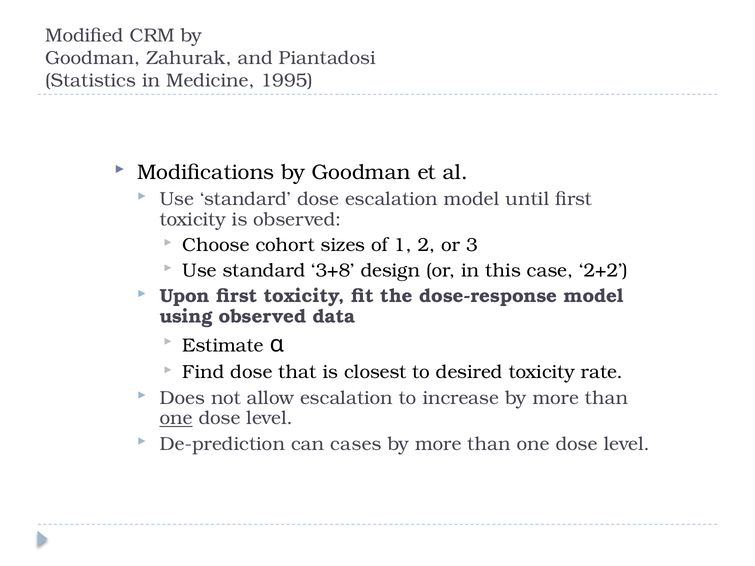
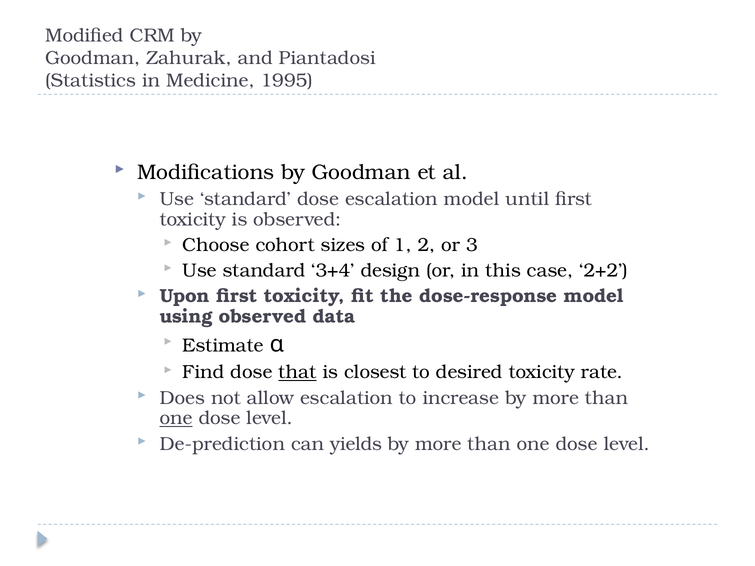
3+8: 3+8 -> 3+4 (333, 271)
that underline: none -> present (297, 372)
cases: cases -> yields (356, 444)
